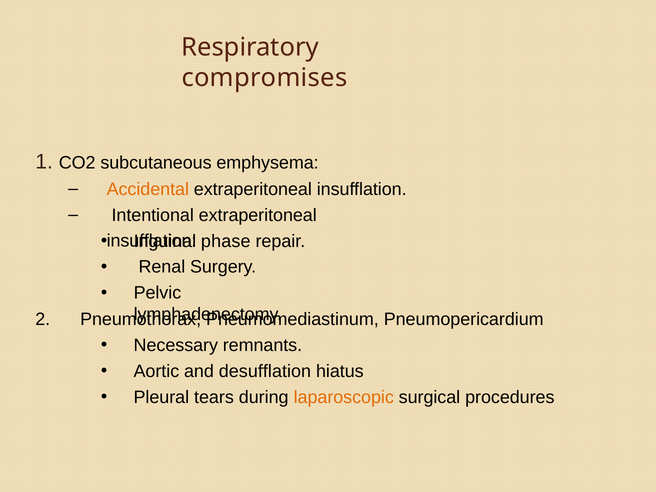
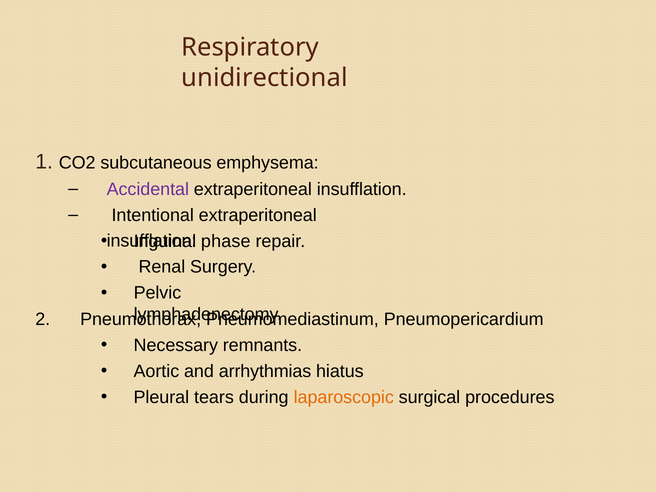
compromises: compromises -> unidirectional (265, 78)
Accidental colour: orange -> purple (148, 189)
desufflation: desufflation -> arrhythmias (265, 371)
